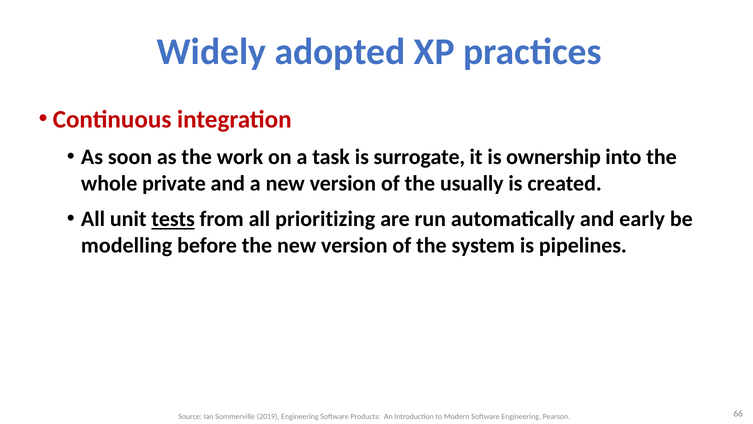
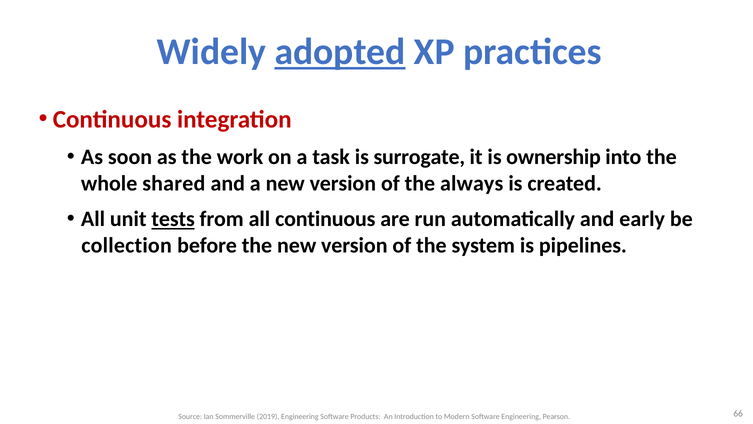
adopted underline: none -> present (340, 52)
private: private -> shared (174, 183)
usually: usually -> always (472, 183)
all prioritizing: prioritizing -> continuous (325, 219)
modelling: modelling -> collection (127, 245)
